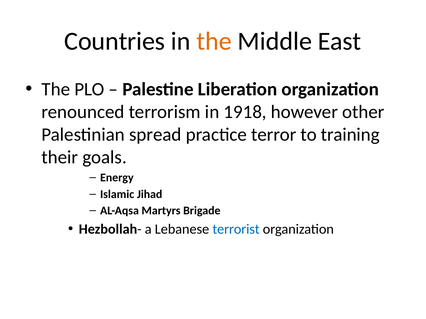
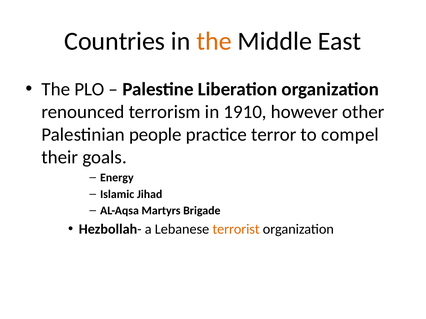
1918: 1918 -> 1910 (245, 112)
spread: spread -> people (155, 135)
training: training -> compel (350, 135)
terrorist colour: blue -> orange (236, 230)
